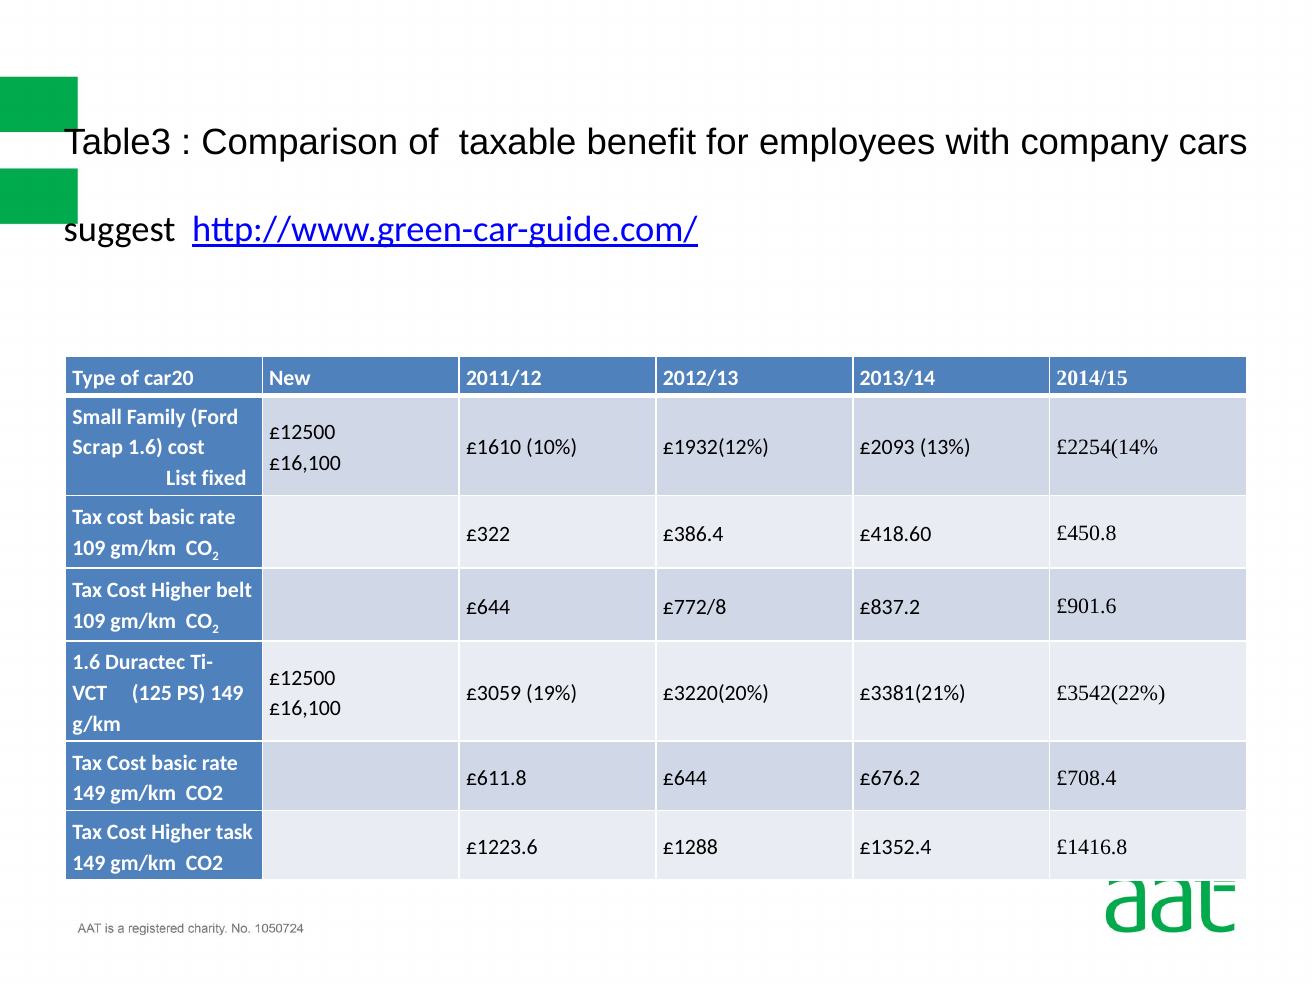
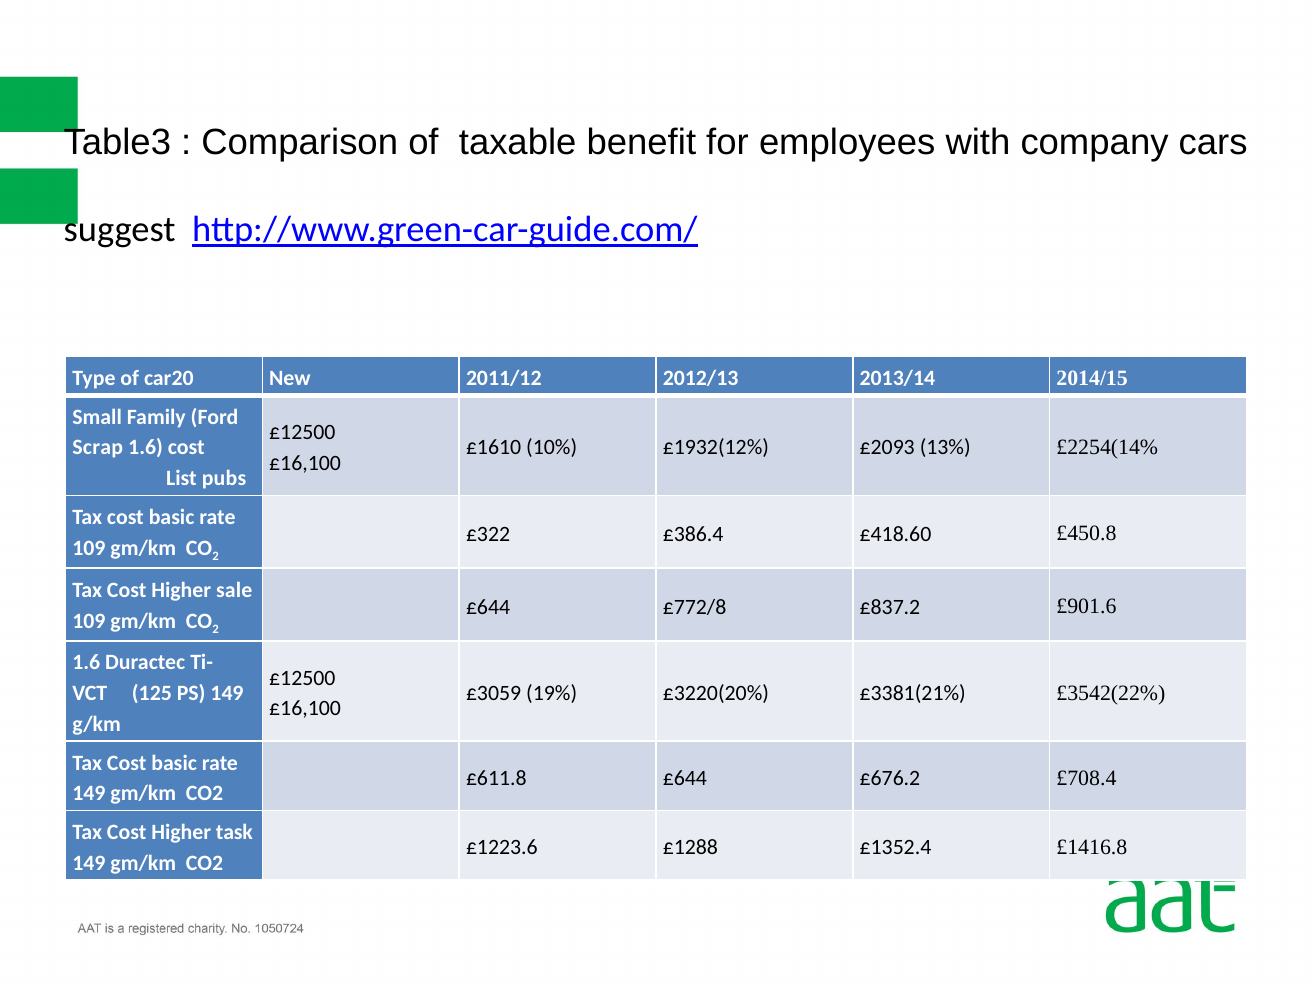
fixed: fixed -> pubs (224, 478)
belt: belt -> sale (234, 590)
